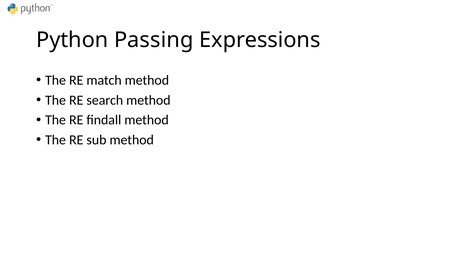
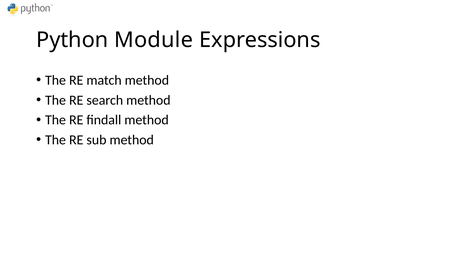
Passing: Passing -> Module (154, 40)
